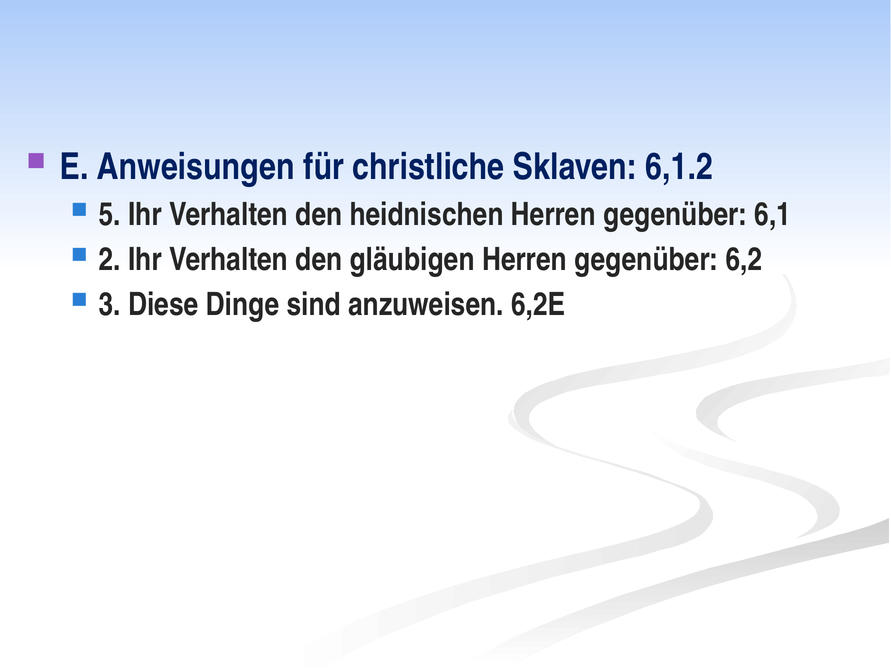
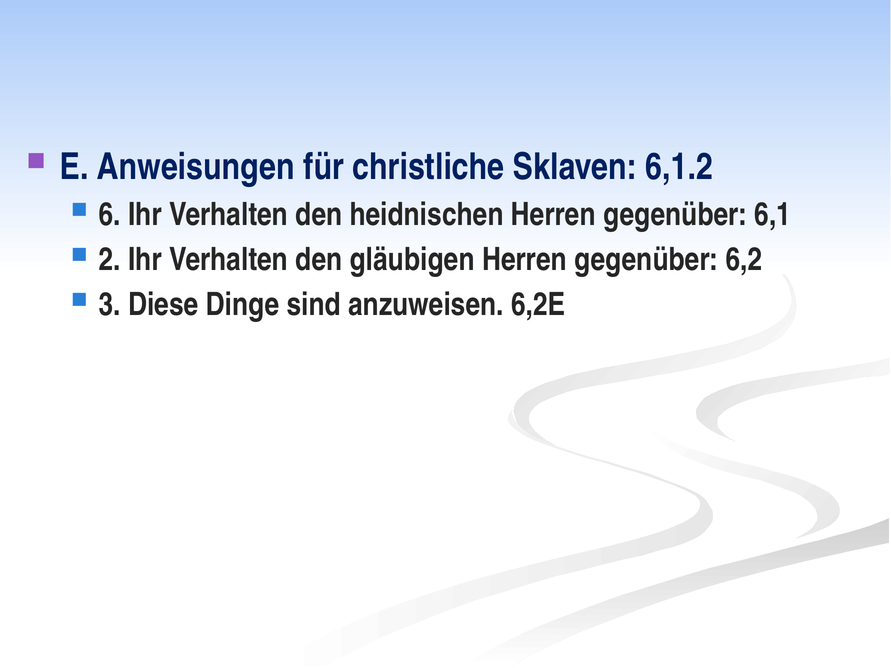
5: 5 -> 6 (110, 215)
